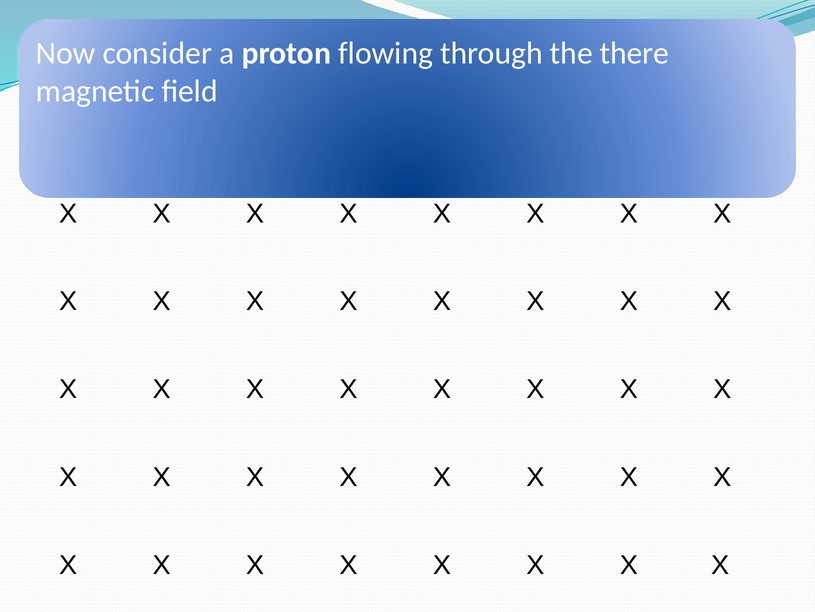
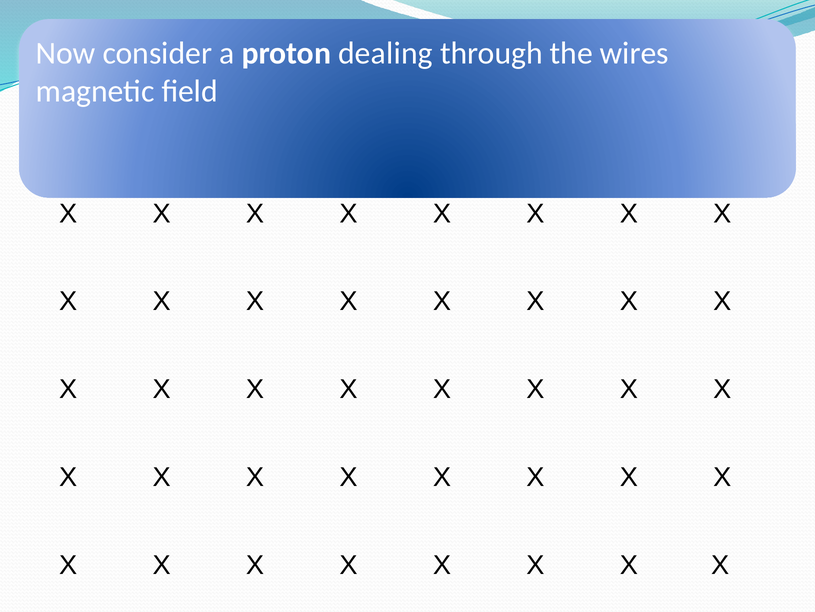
flowing: flowing -> dealing (386, 53)
there: there -> wires (634, 53)
